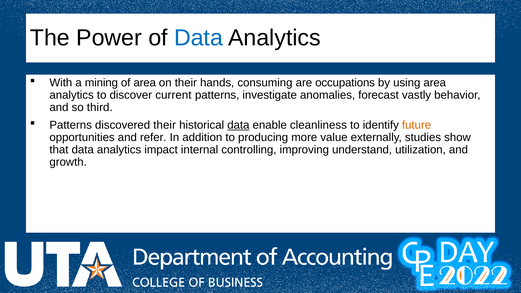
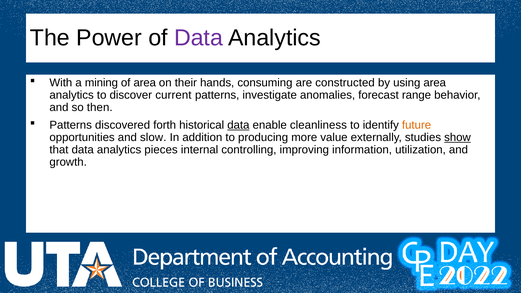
Data colour: blue -> purple (199, 38)
occupations: occupations -> constructed (345, 83)
vastly: vastly -> range (417, 95)
third: third -> then (100, 107)
discovered their: their -> forth (165, 125)
refer: refer -> slow (153, 137)
show underline: none -> present (457, 137)
impact: impact -> pieces (161, 150)
understand: understand -> information (362, 150)
